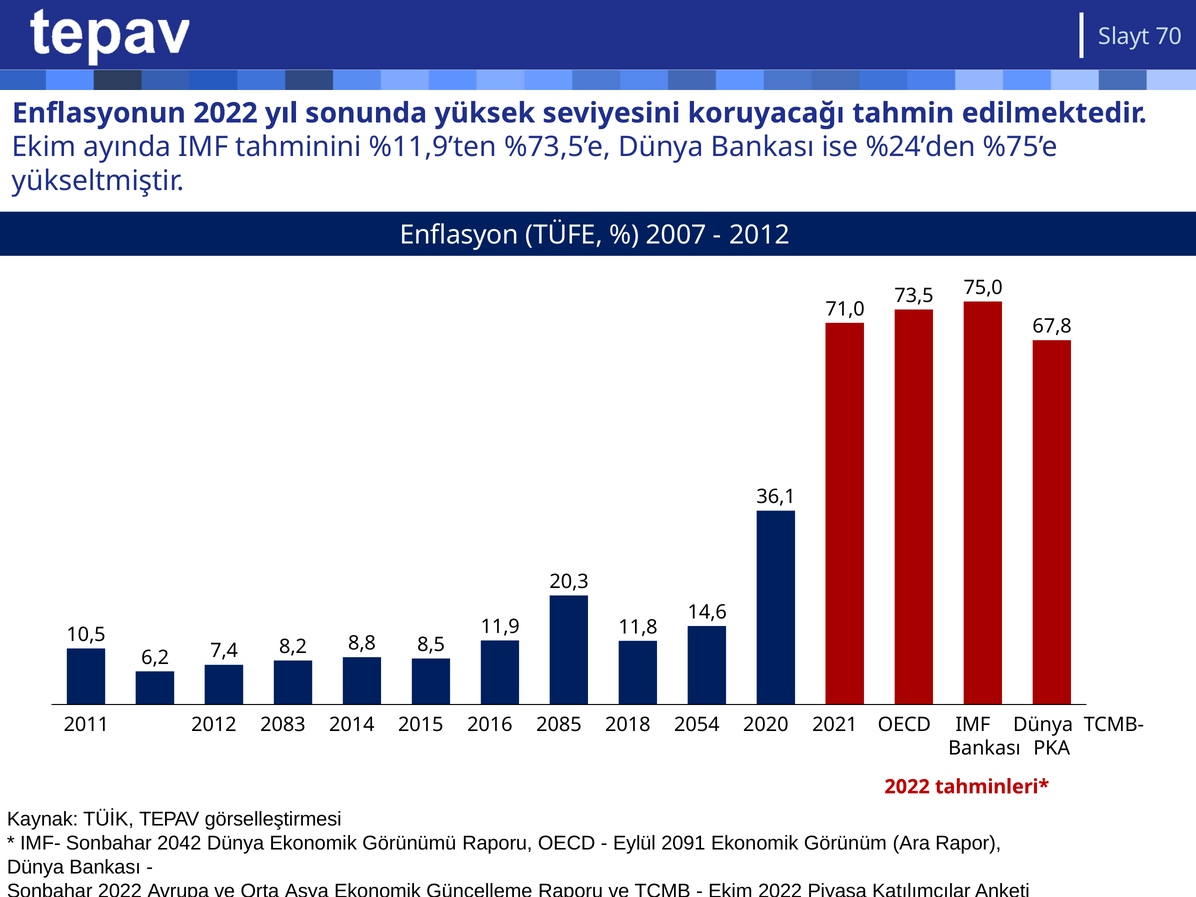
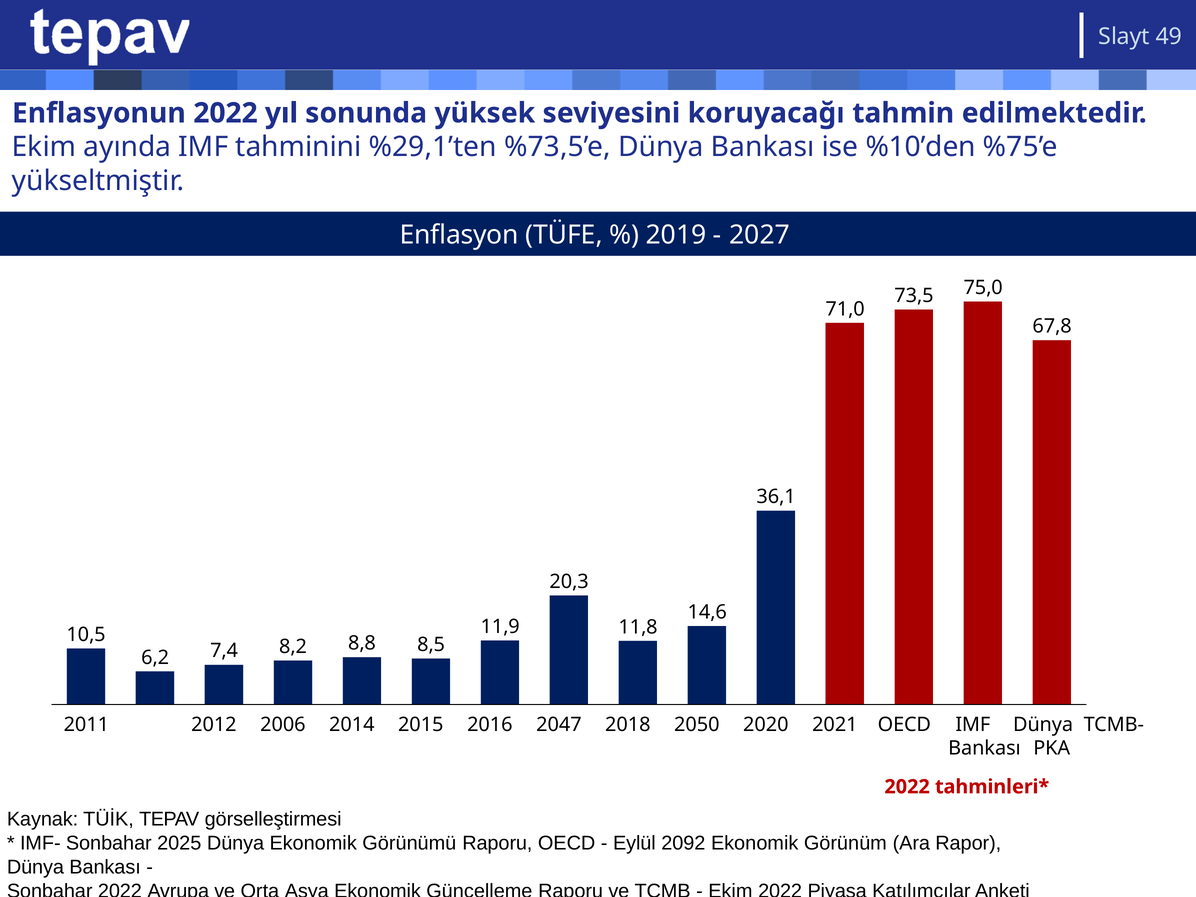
70: 70 -> 49 (1169, 36)
%11,9’ten: %11,9’ten -> %29,1’ten (433, 147)
%24’den: %24’den -> %10’den (921, 147)
2007: 2007 -> 2019 (676, 235)
2012: 2012 -> 2027 (760, 235)
2083: 2083 -> 2006 (283, 724)
2085: 2085 -> 2047 (559, 724)
2054: 2054 -> 2050 (697, 724)
2042: 2042 -> 2025 (179, 843)
2091: 2091 -> 2092 (683, 843)
